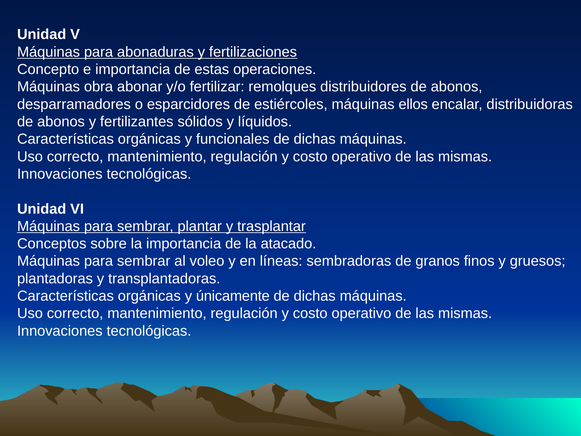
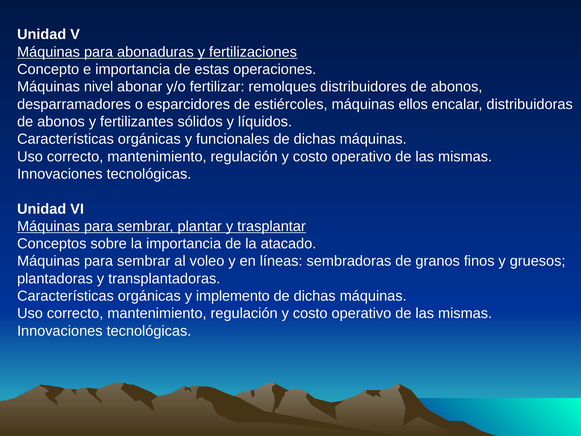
obra: obra -> nivel (99, 87)
únicamente: únicamente -> implemento (233, 296)
